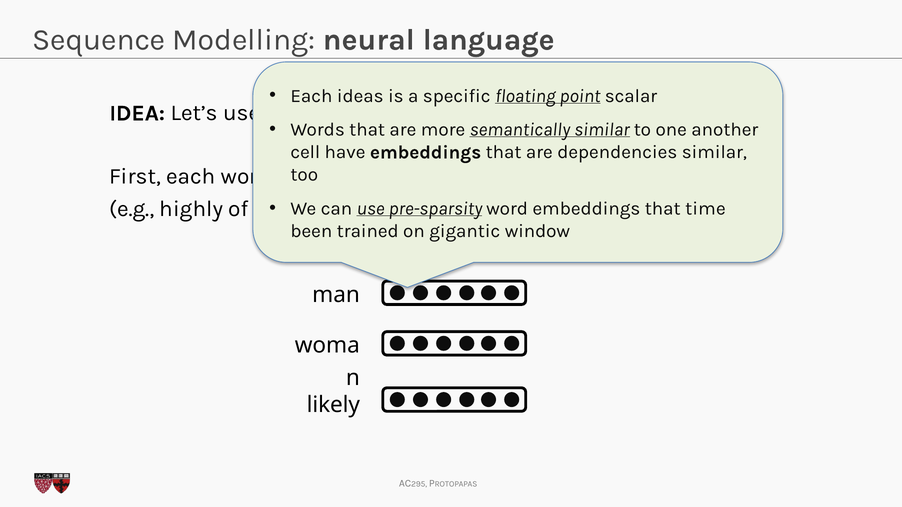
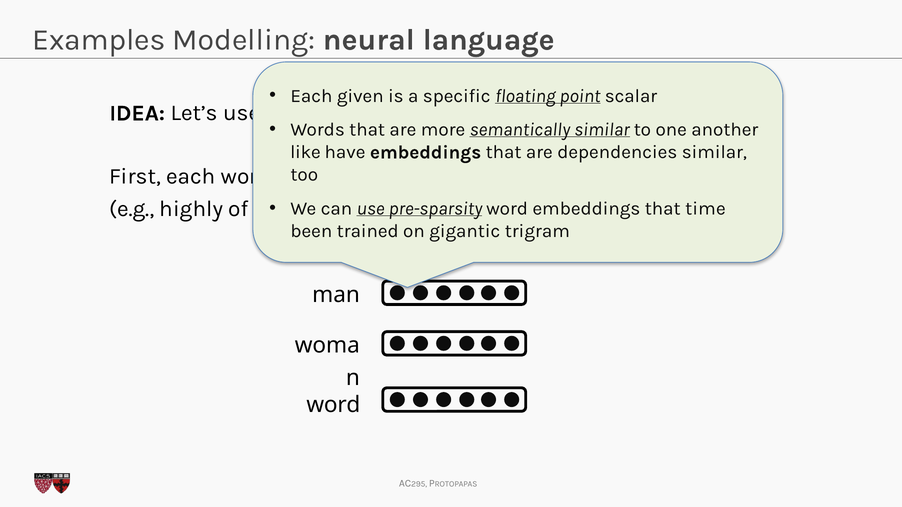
Sequence: Sequence -> Examples (99, 40)
ideas: ideas -> given (360, 96)
cell: cell -> like (305, 152)
window: window -> trigram (537, 231)
likely: likely -> word (333, 405)
